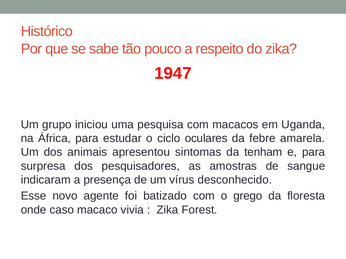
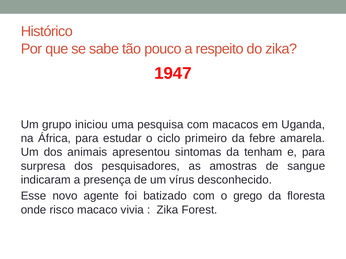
oculares: oculares -> primeiro (206, 139)
caso: caso -> risco (62, 210)
